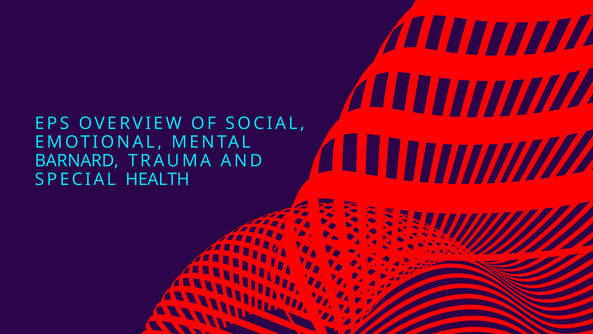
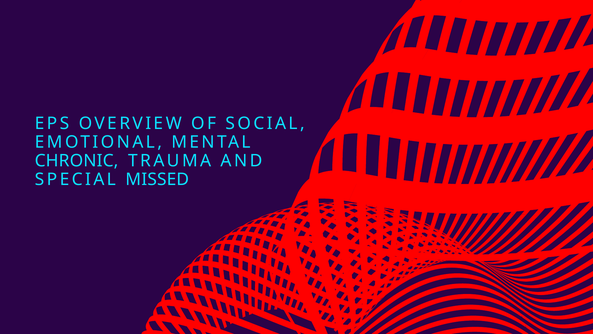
BARNARD: BARNARD -> CHRONIC (77, 161)
HEALTH: HEALTH -> MISSED (157, 179)
